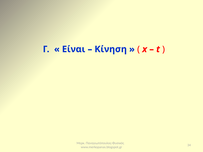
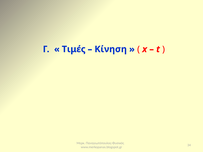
Είναι: Είναι -> Τιμές (74, 49)
